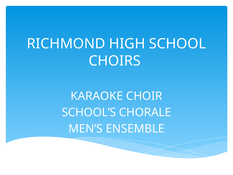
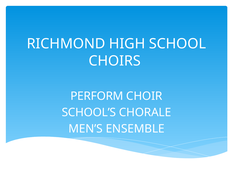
KARAOKE: KARAOKE -> PERFORM (97, 96)
